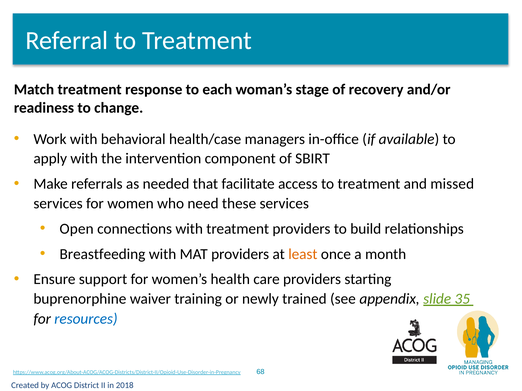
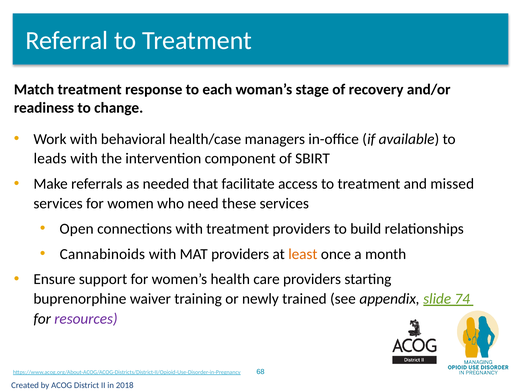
apply: apply -> leads (50, 159)
Breastfeeding: Breastfeeding -> Cannabinoids (102, 254)
35: 35 -> 74 (462, 299)
resources colour: blue -> purple (86, 319)
